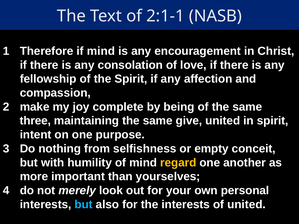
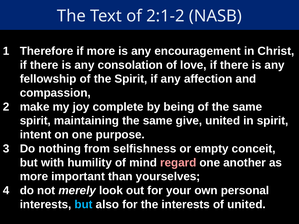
2:1-1: 2:1-1 -> 2:1-2 (165, 16)
if mind: mind -> more (101, 51)
three: three -> spirit (35, 121)
regard colour: yellow -> pink (178, 163)
